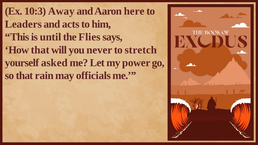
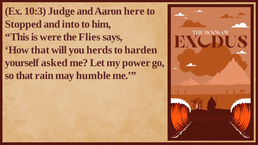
Away: Away -> Judge (61, 11)
Leaders: Leaders -> Stopped (23, 24)
acts: acts -> into (71, 24)
until: until -> were (51, 37)
never: never -> herds (99, 50)
stretch: stretch -> harden (141, 50)
officials: officials -> humble (93, 76)
